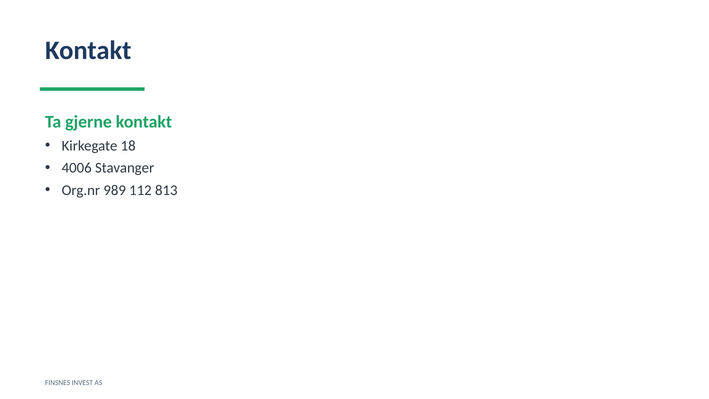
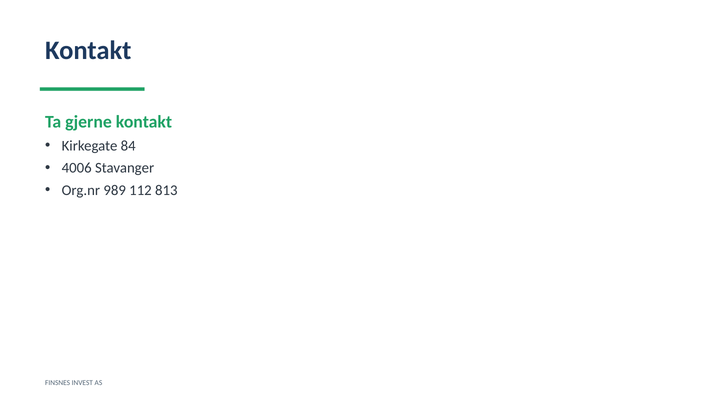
18: 18 -> 84 (128, 146)
